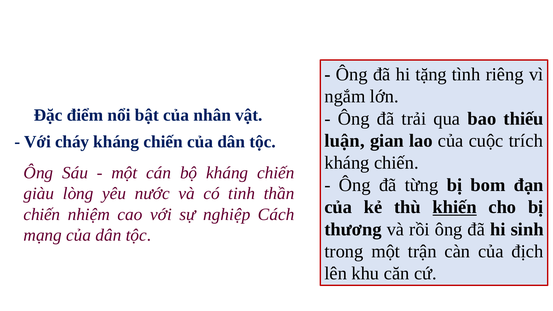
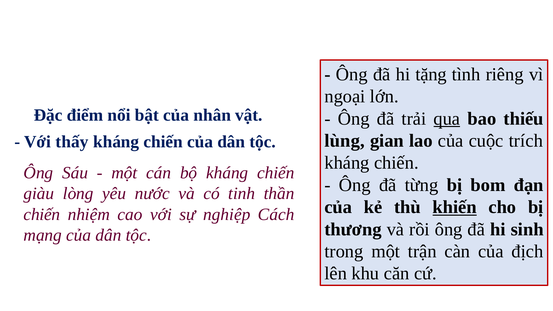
ngắm: ngắm -> ngoại (345, 97)
qua underline: none -> present (447, 119)
luận: luận -> lùng (345, 141)
cháy: cháy -> thấy (72, 142)
